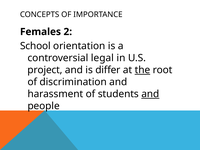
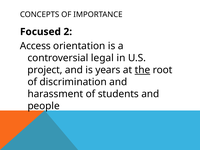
Females: Females -> Focused (40, 32)
School: School -> Access (35, 46)
differ: differ -> years (108, 70)
and underline: present -> none (150, 94)
